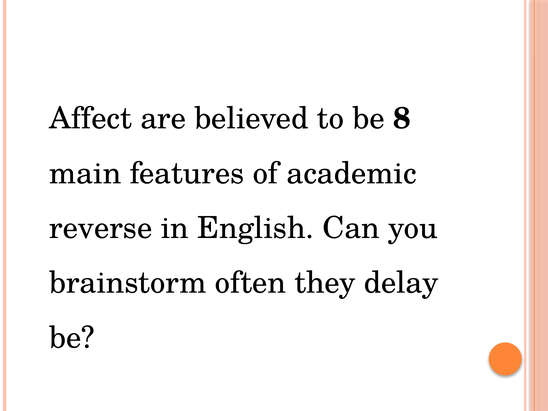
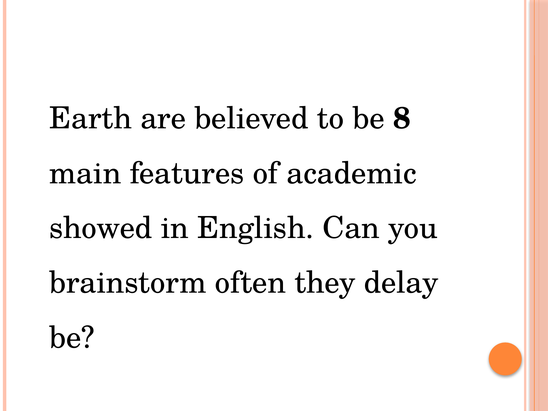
Affect: Affect -> Earth (91, 119)
reverse: reverse -> showed (101, 228)
